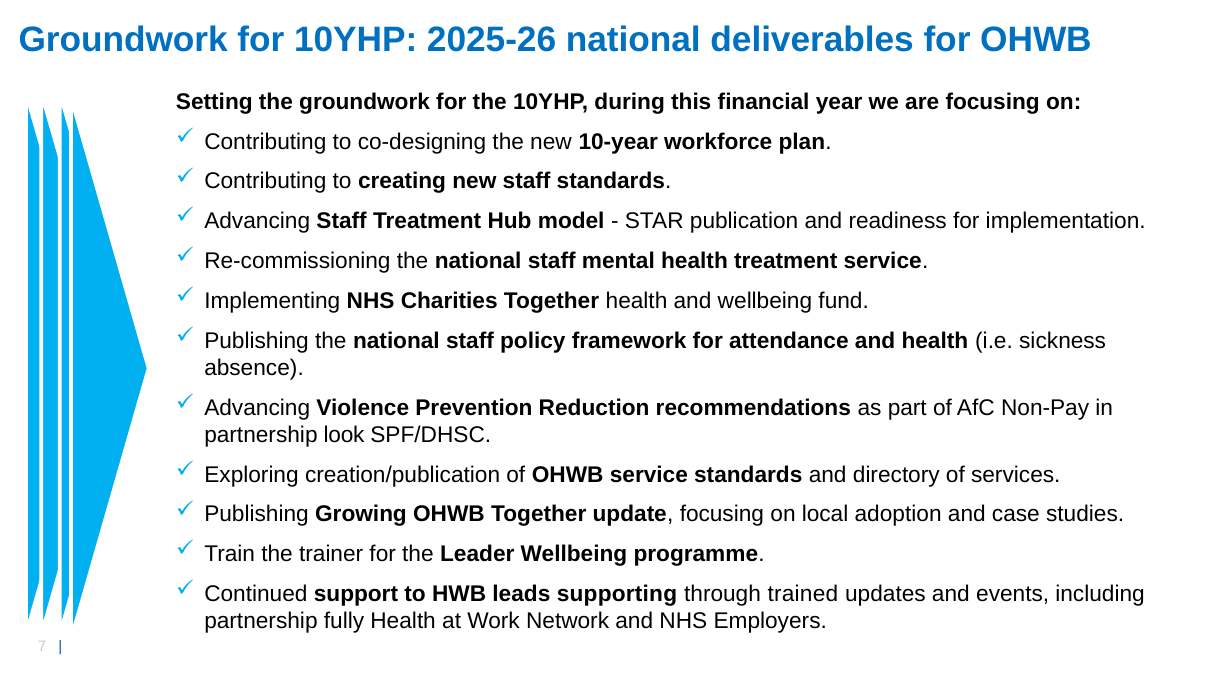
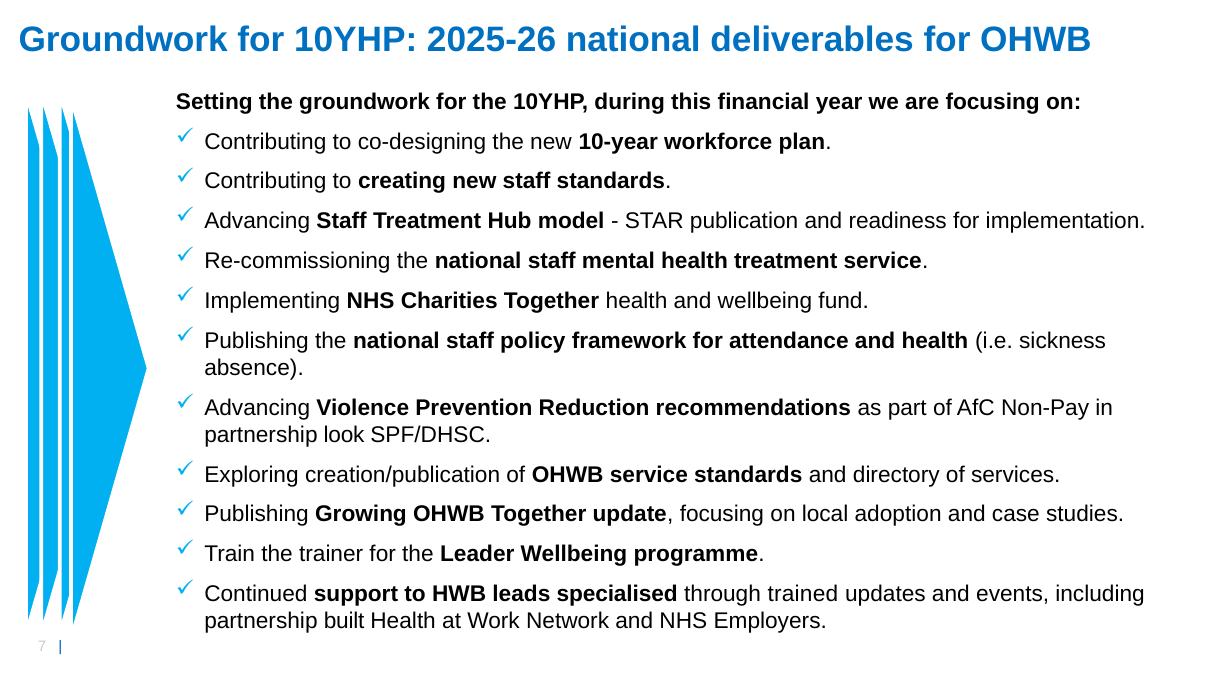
supporting: supporting -> specialised (617, 594)
fully: fully -> built (344, 621)
